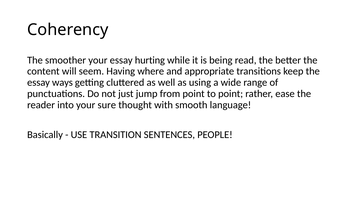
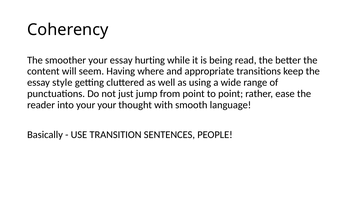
ways: ways -> style (62, 83)
your sure: sure -> your (107, 105)
